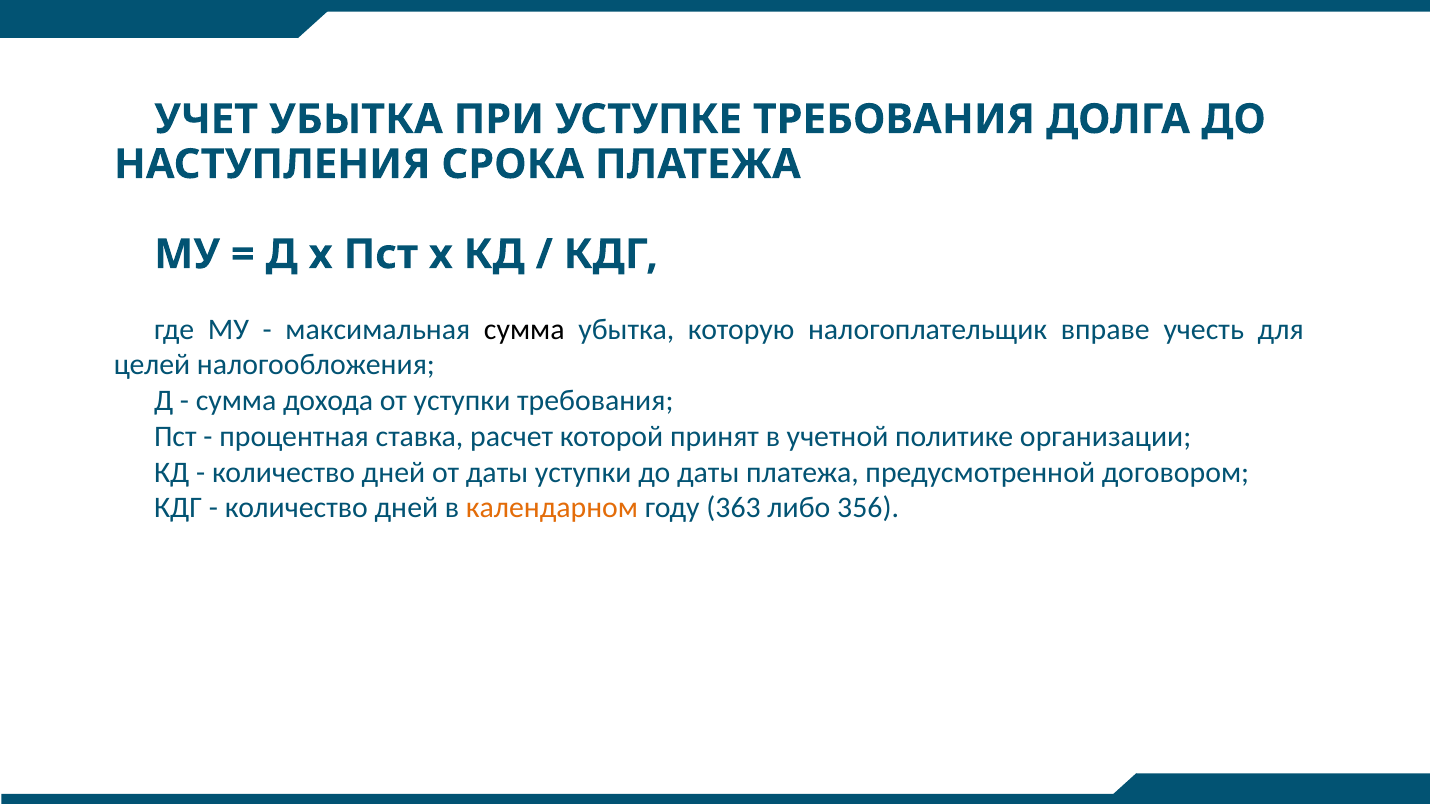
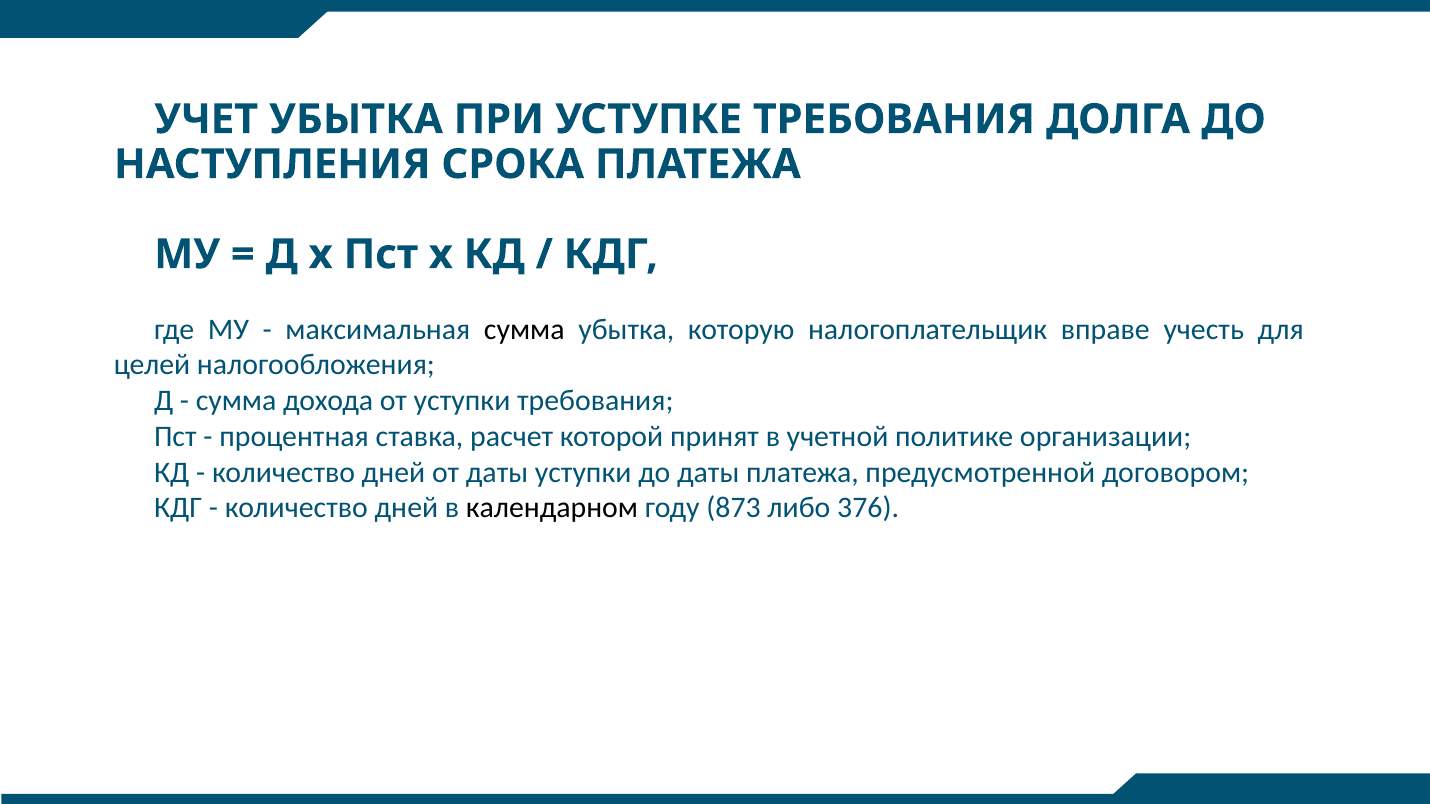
календарном colour: orange -> black (552, 508)
363: 363 -> 873 (734, 508)
356: 356 -> 376 (868, 508)
